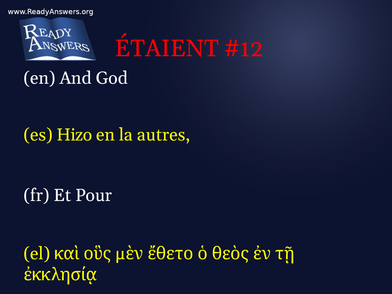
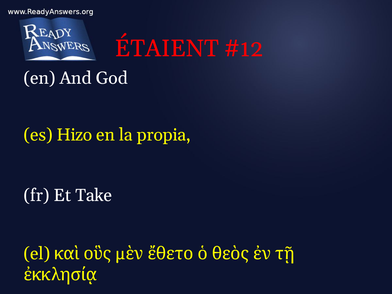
autres: autres -> propia (164, 135)
Pour: Pour -> Take (94, 195)
